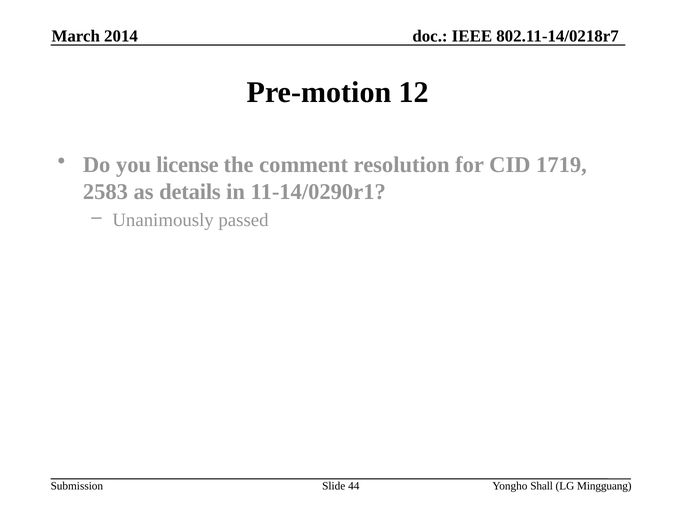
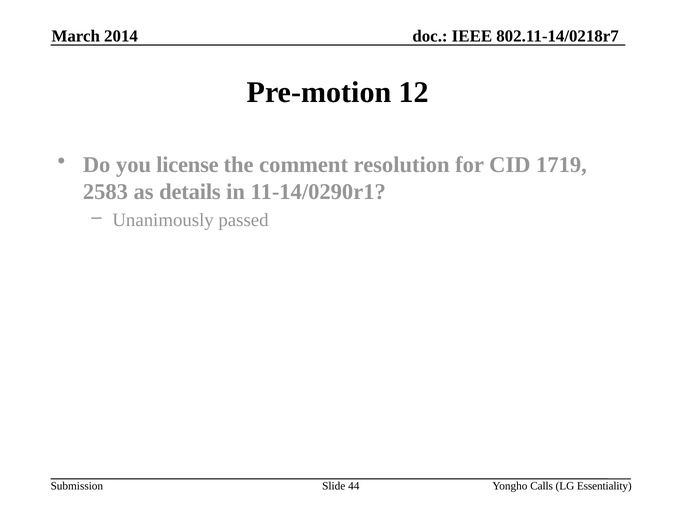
Shall: Shall -> Calls (542, 486)
Mingguang: Mingguang -> Essentiality (604, 486)
